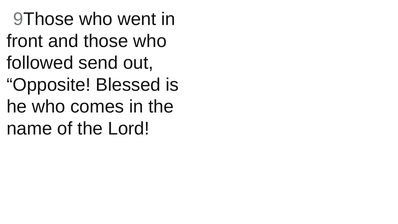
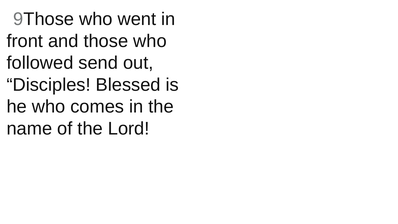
Opposite: Opposite -> Disciples (49, 85)
